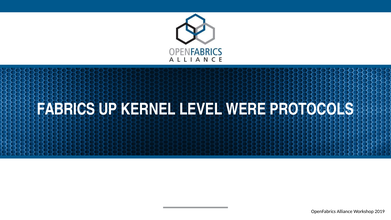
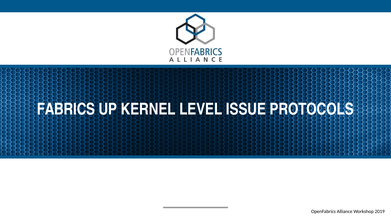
WERE: WERE -> ISSUE (246, 109)
